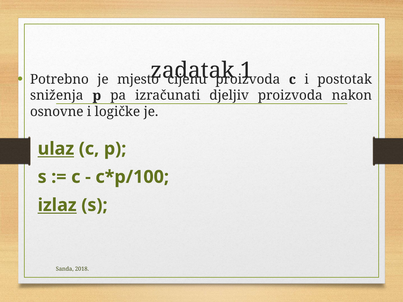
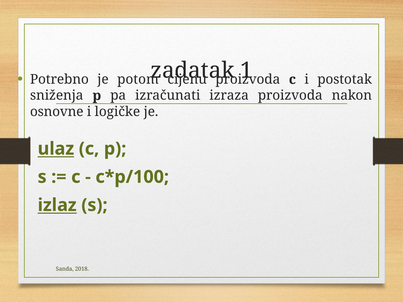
mjesto: mjesto -> potom (138, 80)
djeljiv: djeljiv -> izraza (229, 96)
